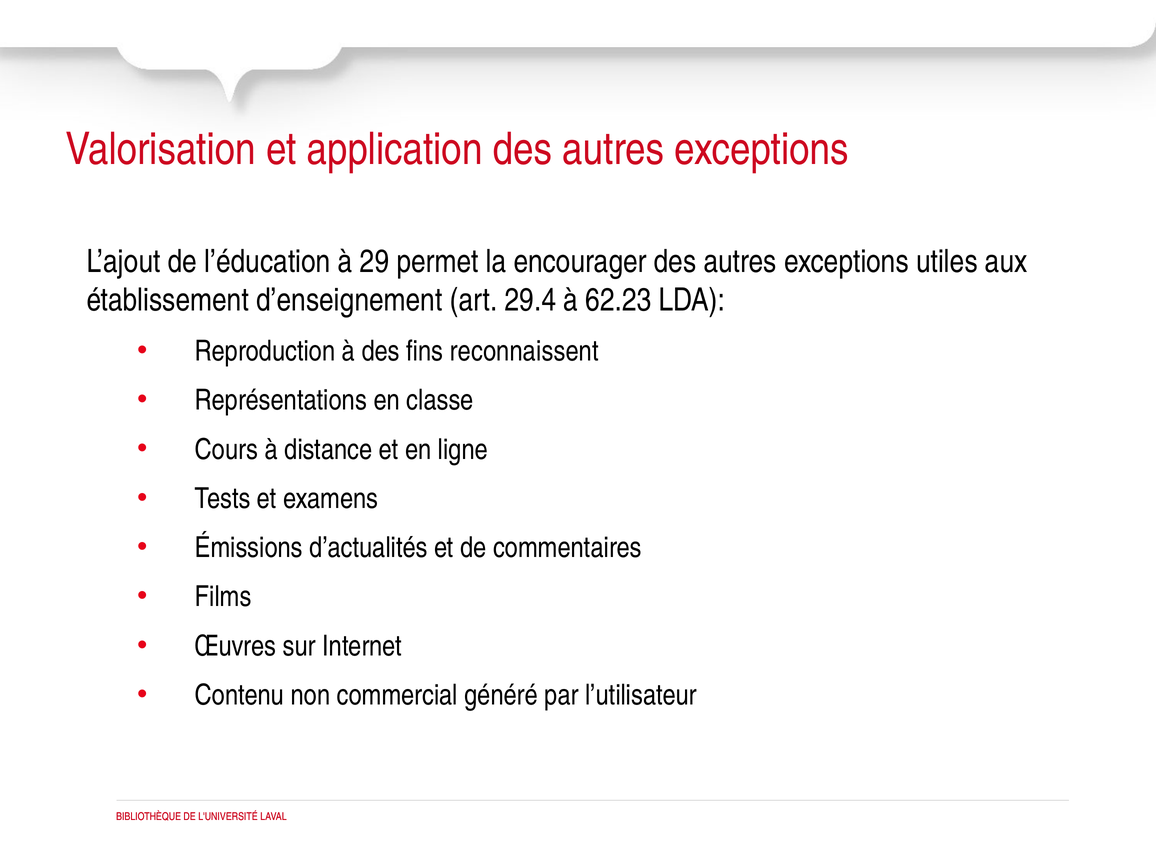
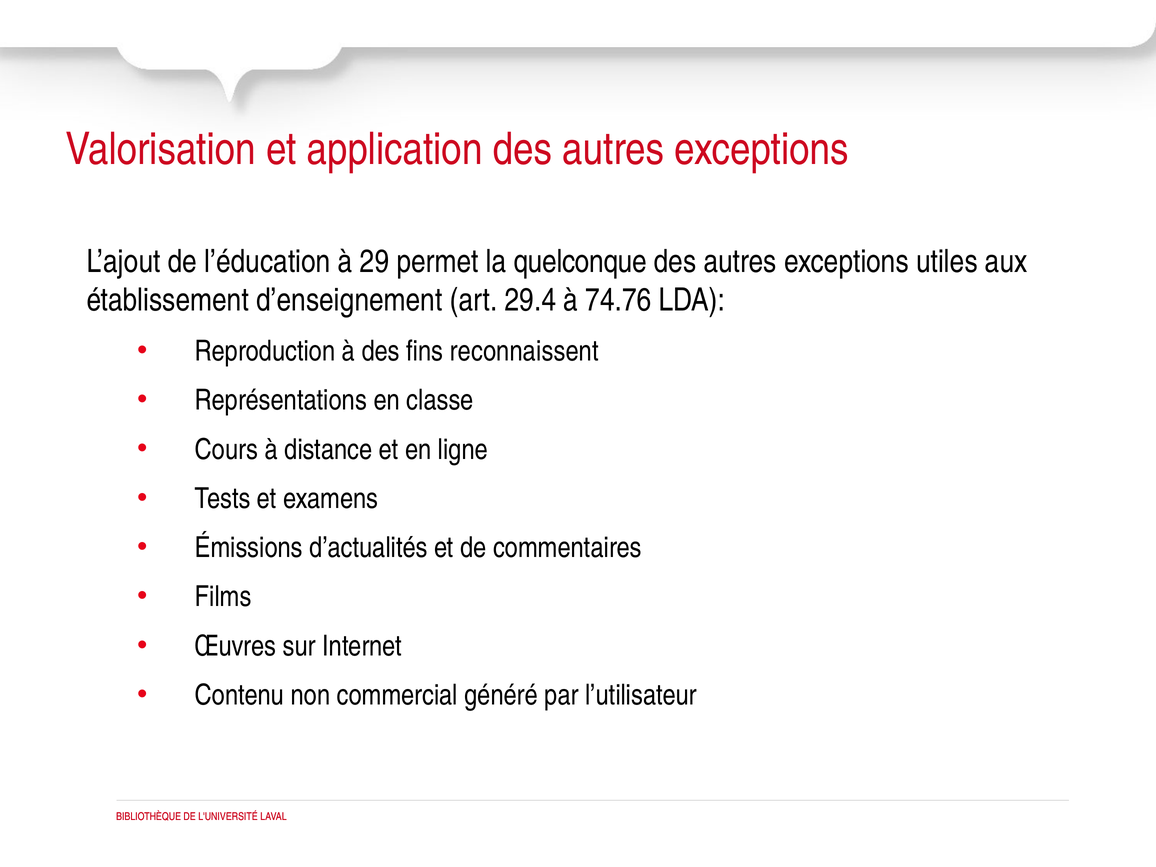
encourager: encourager -> quelconque (580, 262)
62.23: 62.23 -> 74.76 (618, 300)
